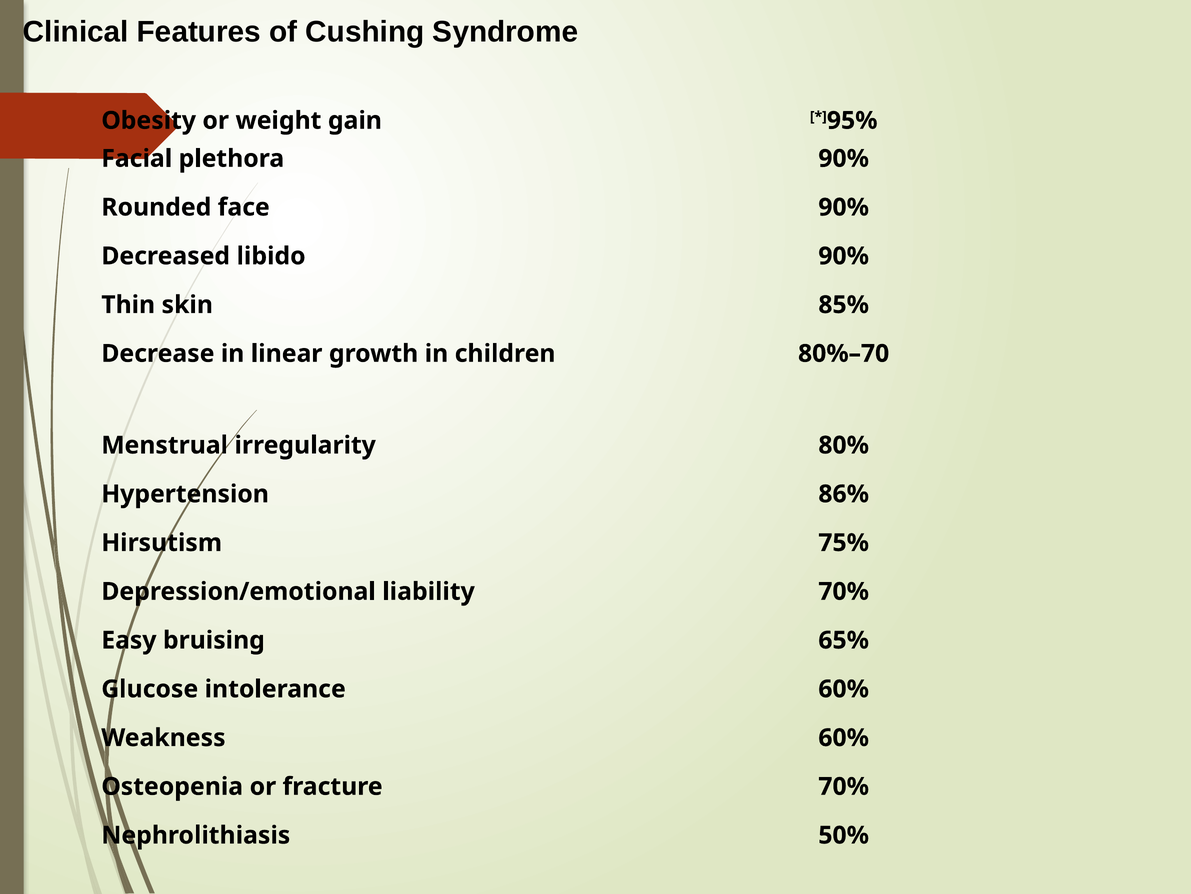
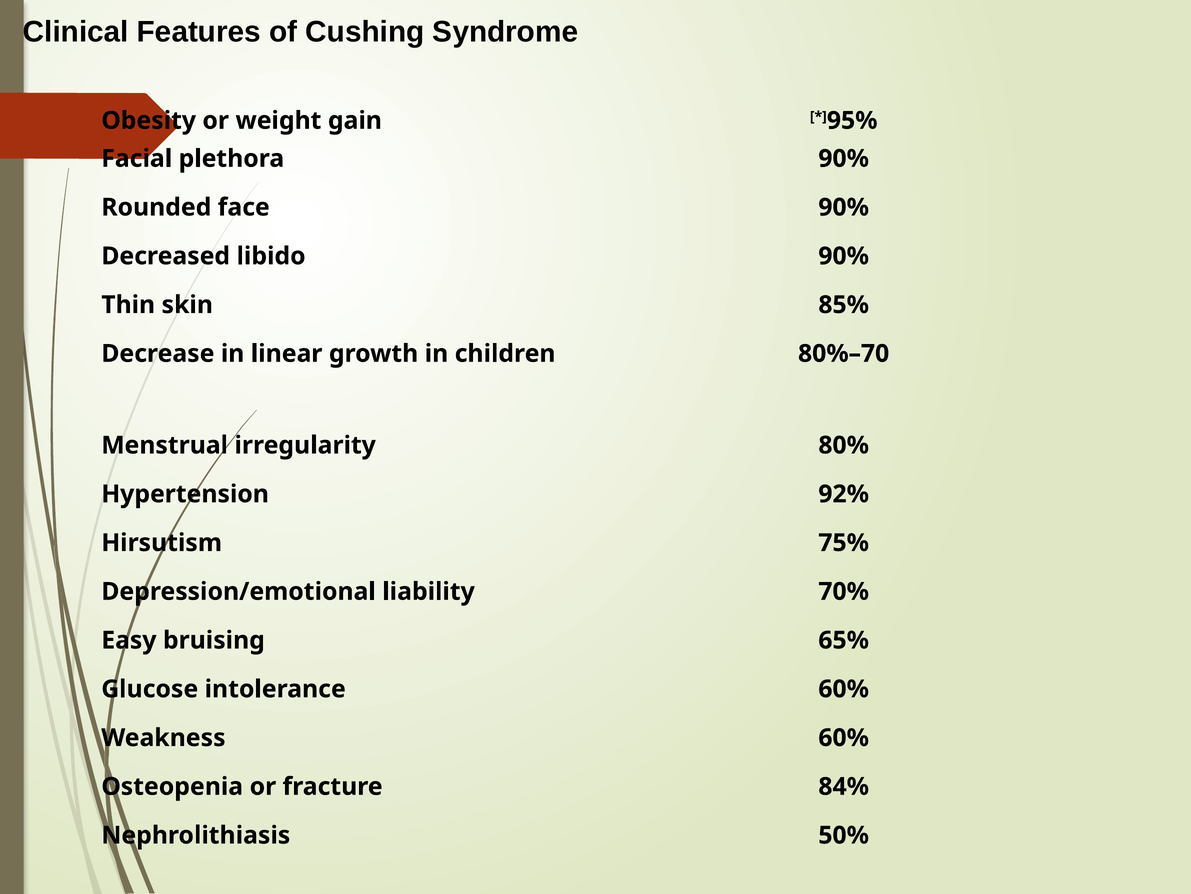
86%: 86% -> 92% (844, 494)
fracture 70%: 70% -> 84% (844, 786)
